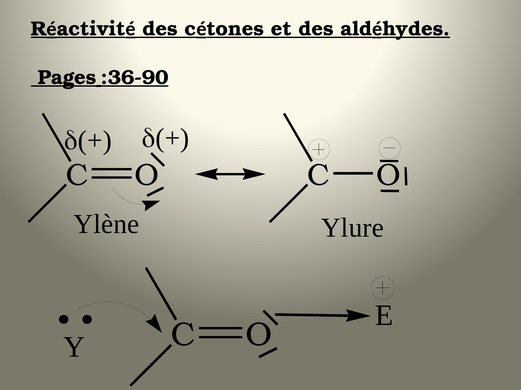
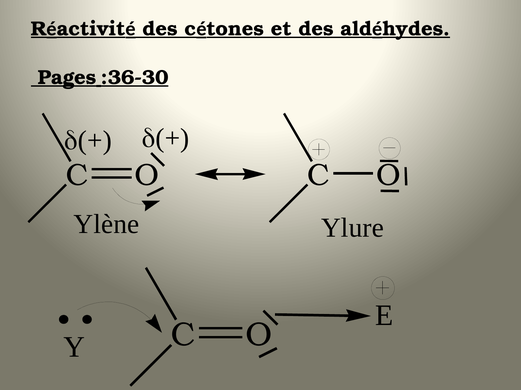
:36-90: :36-90 -> :36-30 (135, 78)
